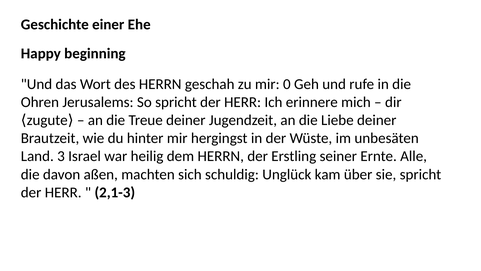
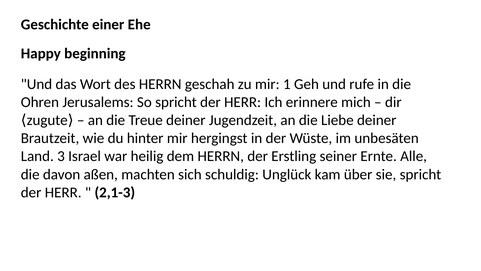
0: 0 -> 1 (287, 84)
